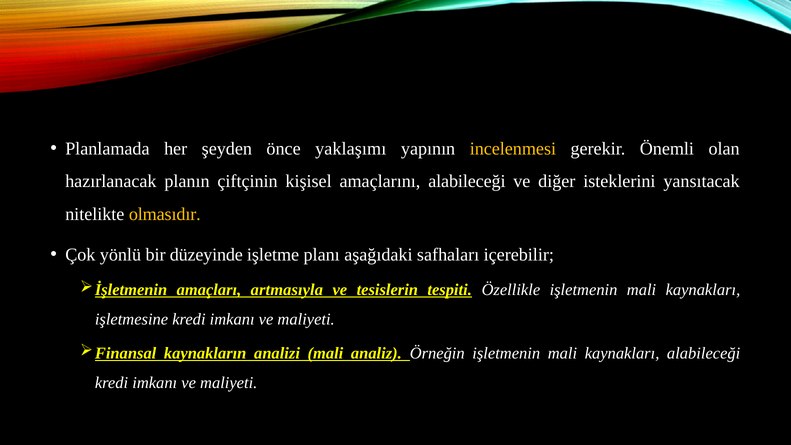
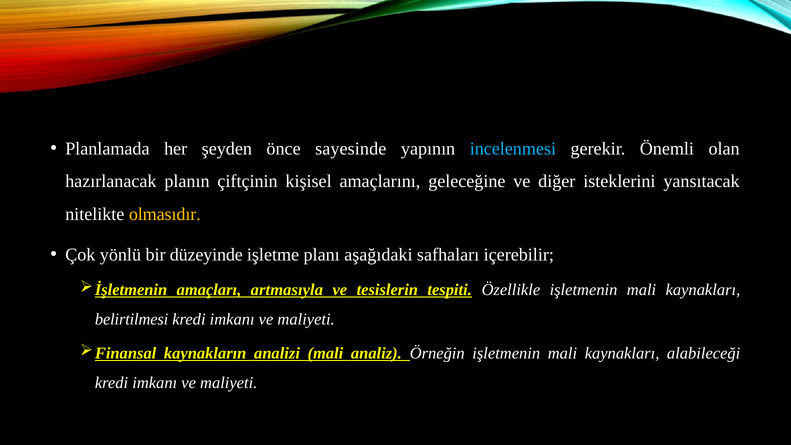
yaklaşımı: yaklaşımı -> sayesinde (351, 149)
incelenmesi colour: yellow -> light blue (513, 149)
amaçlarını alabileceği: alabileceği -> geleceğine (467, 181)
işletmesine: işletmesine -> belirtilmesi (132, 319)
